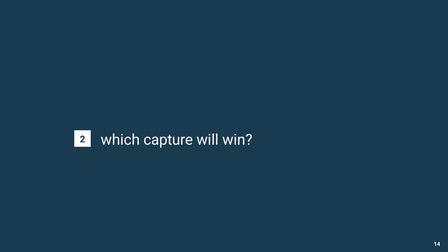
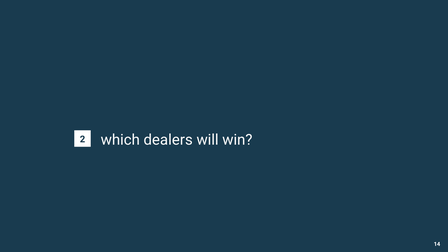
capture: capture -> dealers (168, 140)
